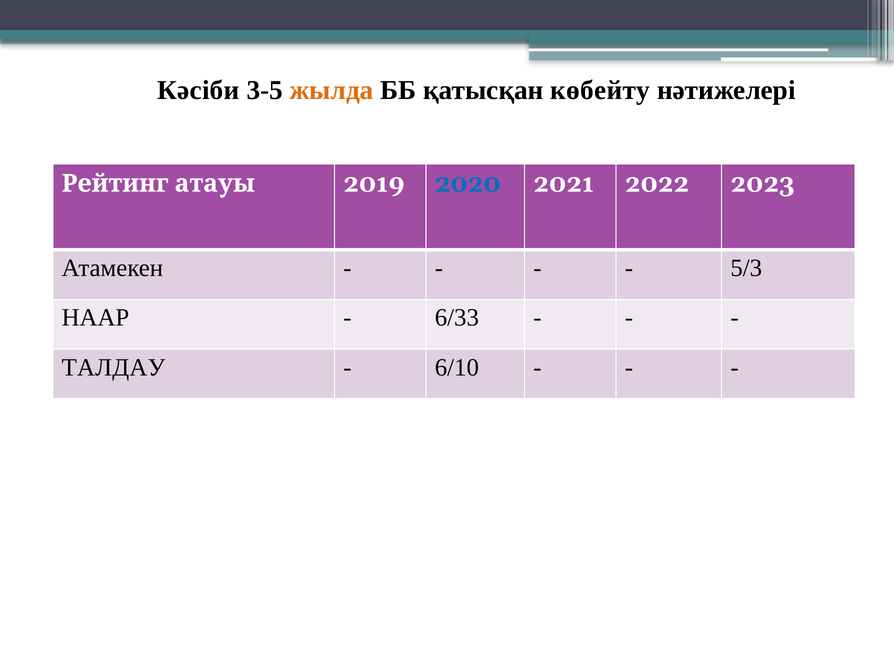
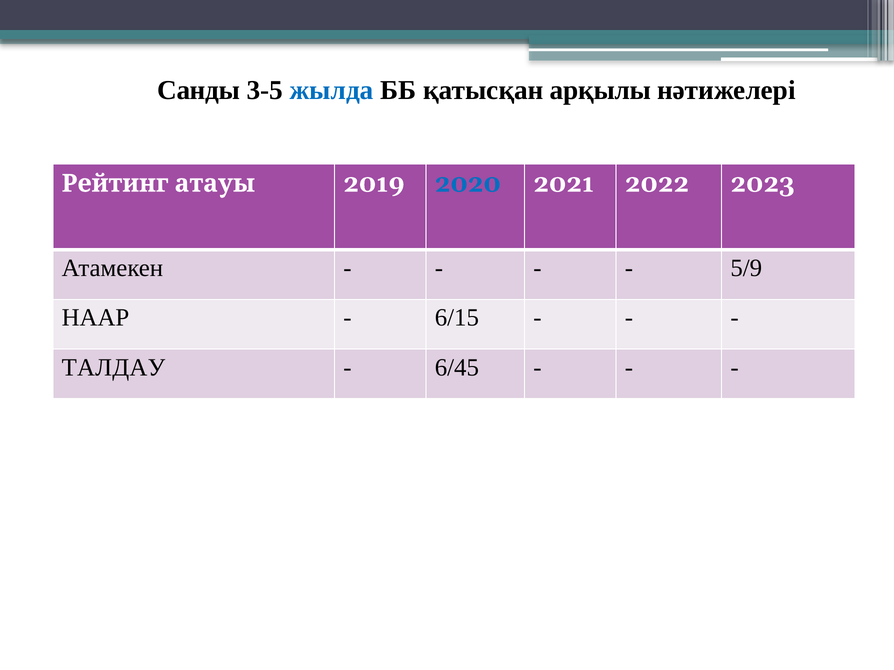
Кәсіби: Кәсіби -> Санды (199, 91)
жылда colour: orange -> blue (332, 91)
көбейту: көбейту -> арқылы (600, 91)
5/3: 5/3 -> 5/9 (746, 268)
6/33: 6/33 -> 6/15 (457, 318)
6/10: 6/10 -> 6/45 (457, 368)
